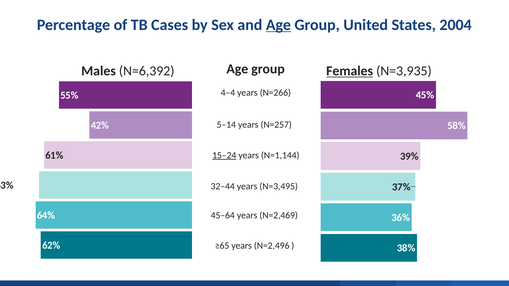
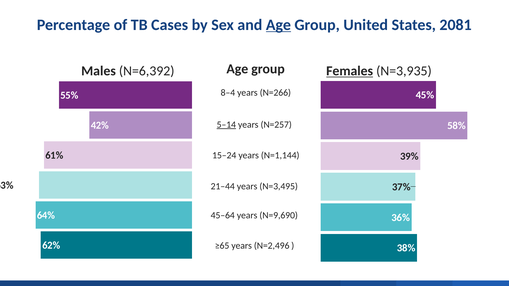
2004: 2004 -> 2081 (456, 25)
4–4: 4–4 -> 8–4 (228, 93)
5–14 underline: none -> present (226, 125)
15–24 underline: present -> none (224, 156)
32–44: 32–44 -> 21–44 (223, 186)
N=2,469: N=2,469 -> N=9,690 (279, 216)
